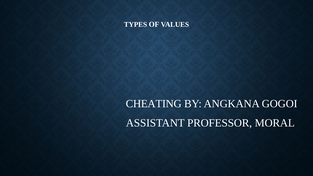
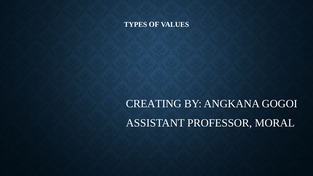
CHEATING: CHEATING -> CREATING (154, 104)
